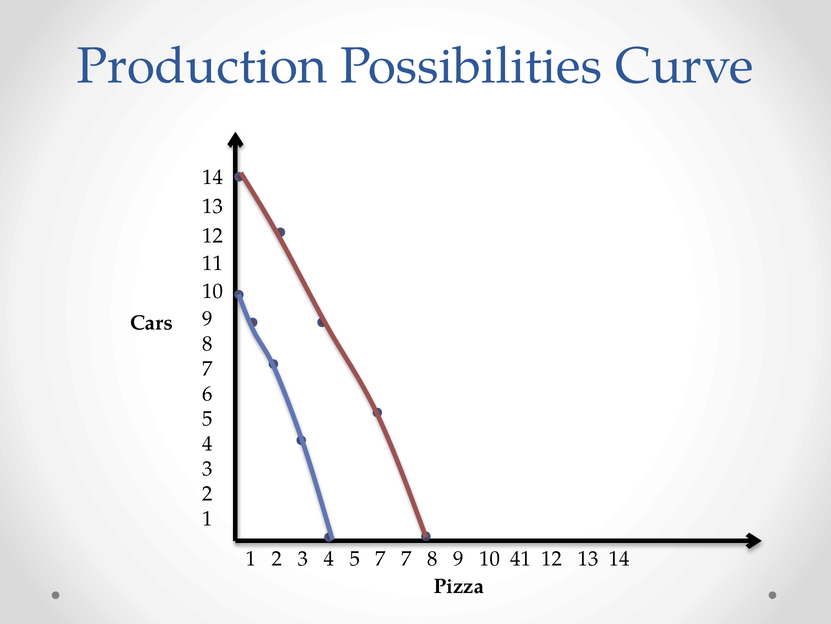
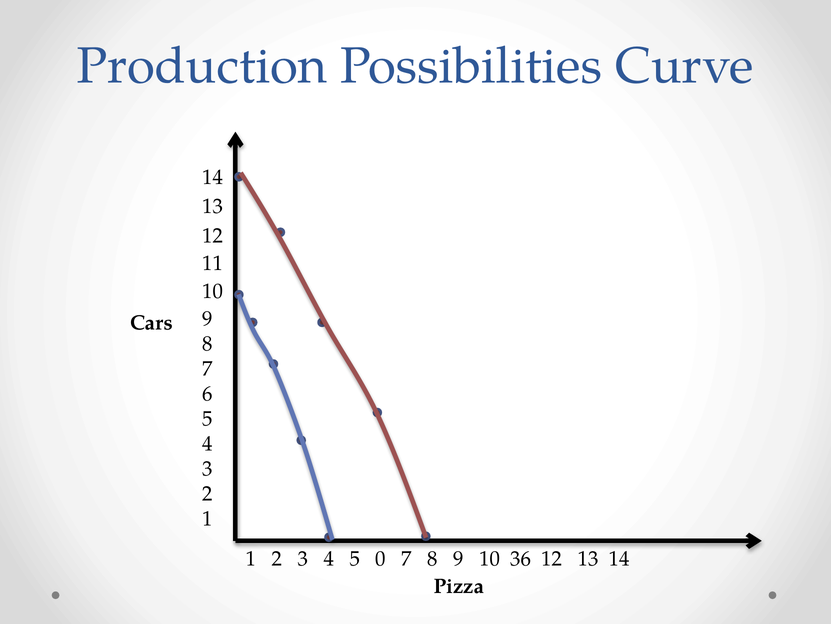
5 7: 7 -> 0 (381, 558)
41: 41 -> 36 (521, 558)
